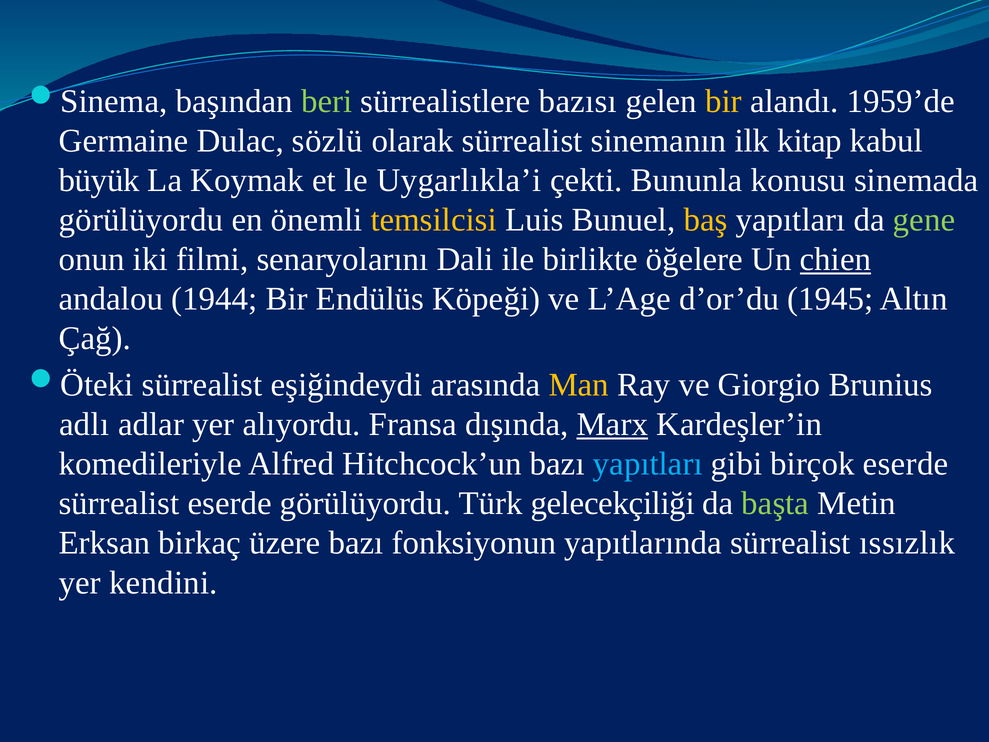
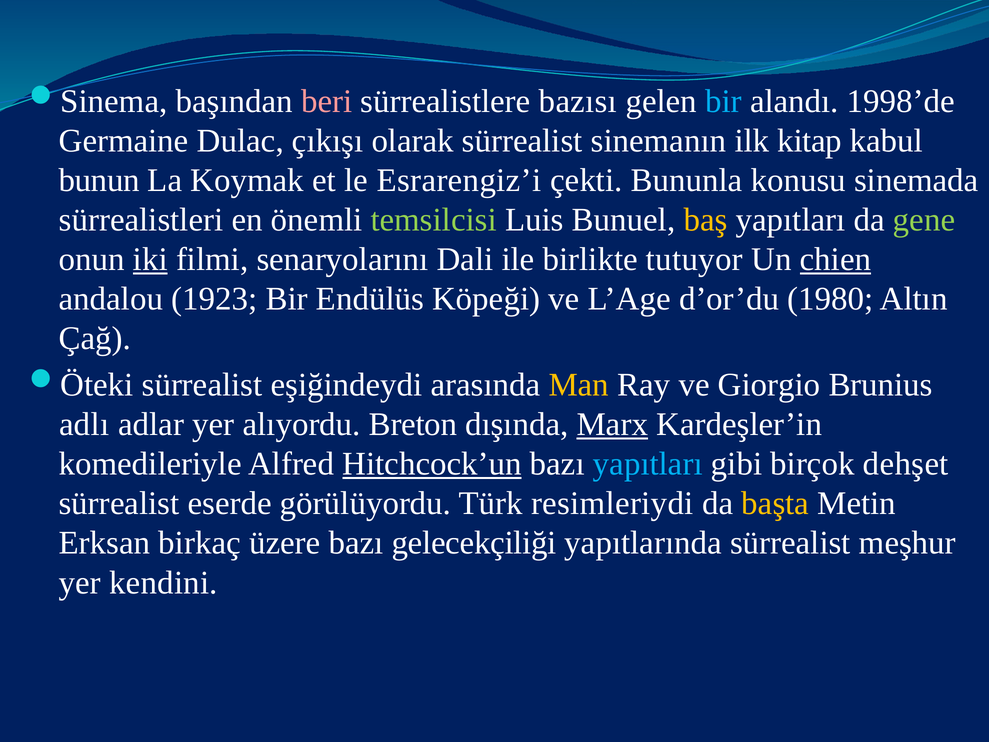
beri colour: light green -> pink (327, 101)
bir colour: yellow -> light blue (724, 101)
1959’de: 1959’de -> 1998’de (901, 101)
sözlü: sözlü -> çıkışı (328, 141)
büyük: büyük -> bunun (99, 180)
Uygarlıkla’i: Uygarlıkla’i -> Esrarengiz’i (459, 180)
görülüyordu: görülüyordu -> sürrealistleri (141, 220)
temsilcisi colour: yellow -> light green (434, 220)
iki underline: none -> present (150, 259)
öğelere: öğelere -> tutuyor (694, 259)
1944: 1944 -> 1923 (214, 299)
1945: 1945 -> 1980 (830, 299)
Fransa: Fransa -> Breton (413, 424)
Hitchcock’un underline: none -> present (432, 464)
birçok eserde: eserde -> dehşet (906, 464)
gelecekçiliği: gelecekçiliği -> resimleriydi (612, 503)
başta colour: light green -> yellow (775, 503)
fonksiyonun: fonksiyonun -> gelecekçiliği (474, 543)
ıssızlık: ıssızlık -> meşhur (907, 543)
